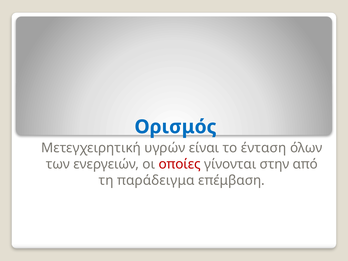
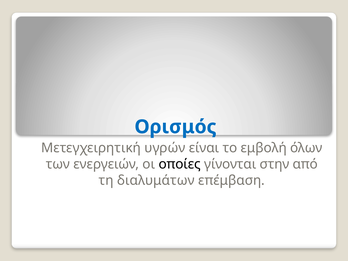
ένταση: ένταση -> εμβολή (264, 148)
οποίες colour: red -> black (180, 164)
παράδειγμα: παράδειγμα -> διαλυμάτων (156, 180)
